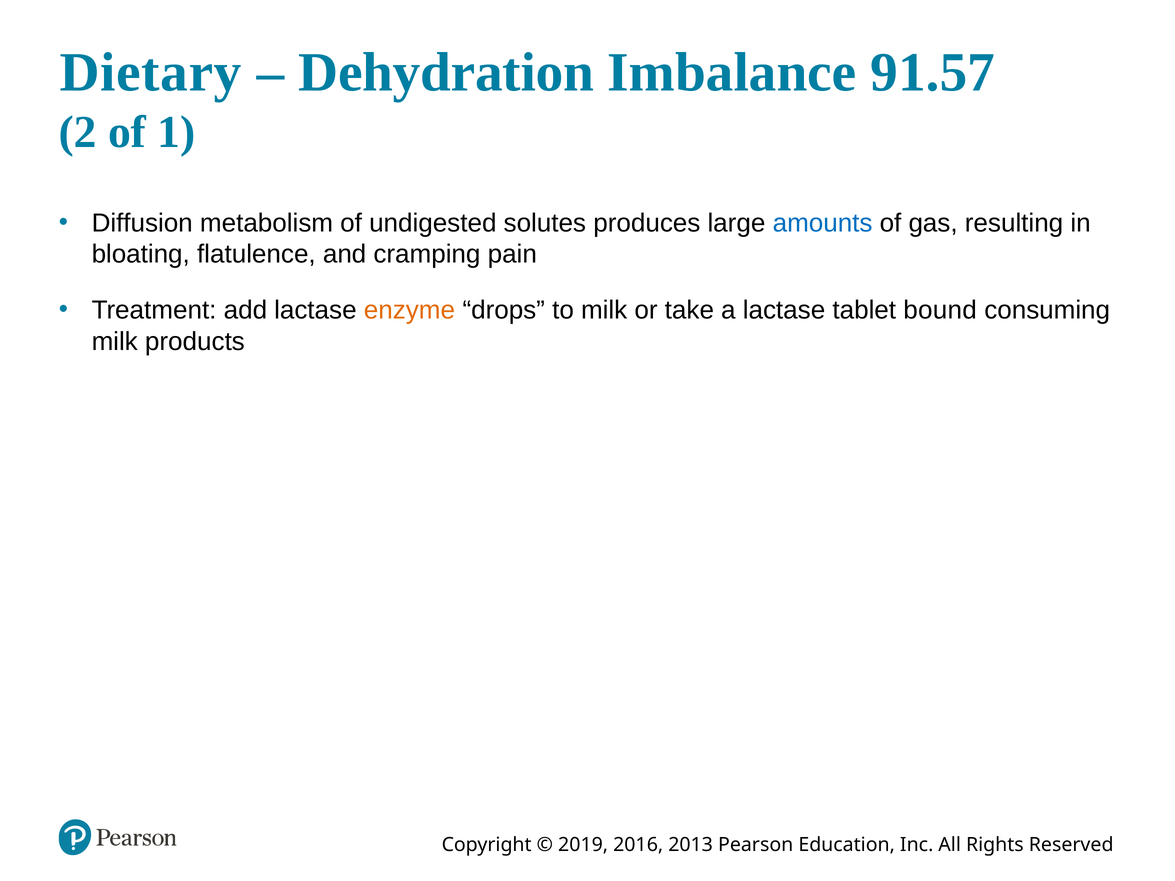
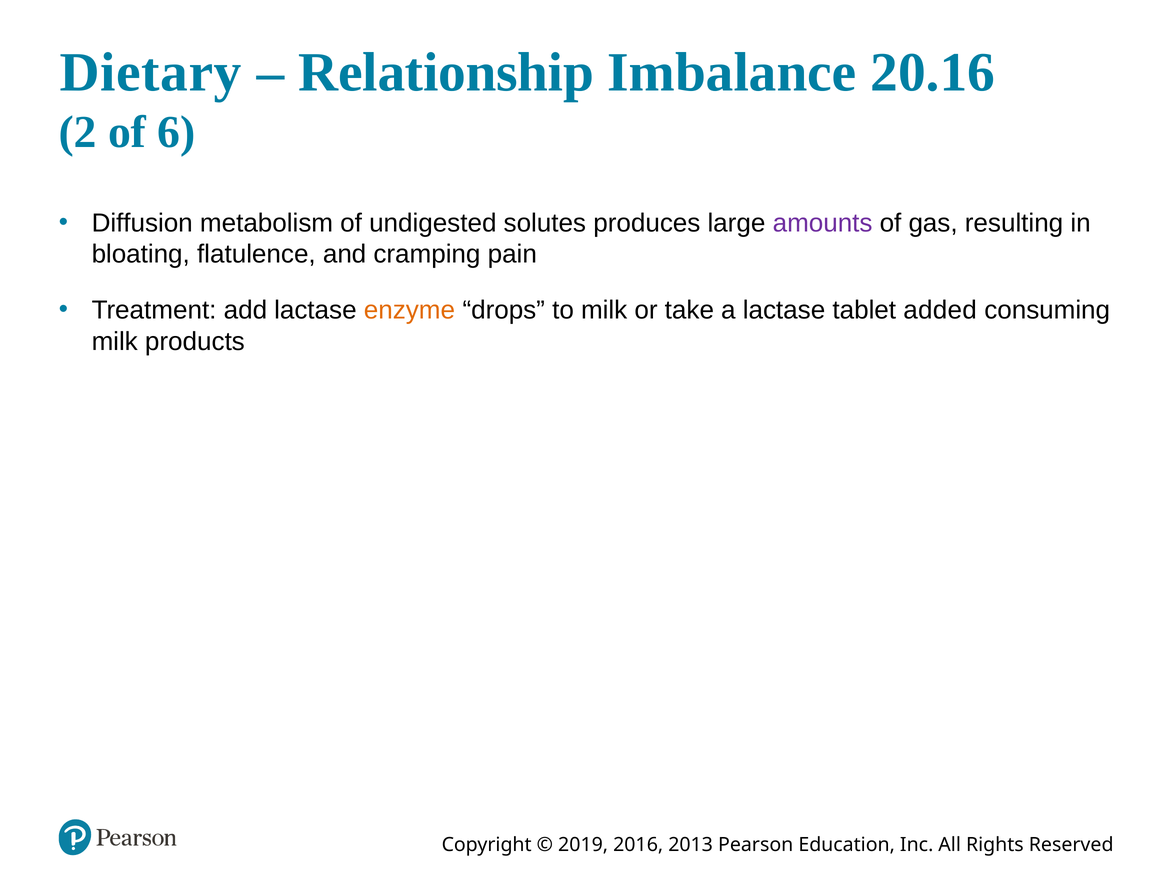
Dehydration: Dehydration -> Relationship (446, 72)
91.57: 91.57 -> 20.16 (933, 72)
1: 1 -> 6 (176, 132)
amounts colour: blue -> purple (823, 223)
bound: bound -> added (940, 310)
